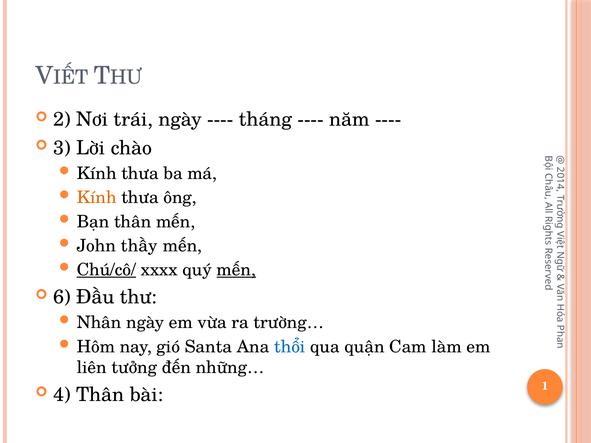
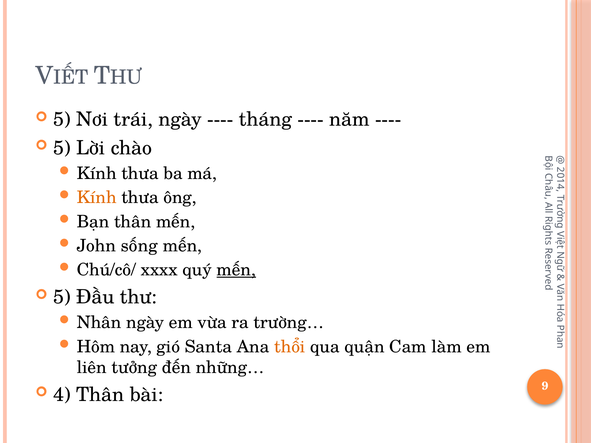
2: 2 -> 5 (62, 120)
3: 3 -> 5 (62, 148)
thầy: thầy -> sống (139, 246)
Chú/cô/ underline: present -> none (106, 270)
6: 6 -> 5 (62, 297)
thổi colour: blue -> orange (290, 347)
bài 1: 1 -> 9 (545, 386)
